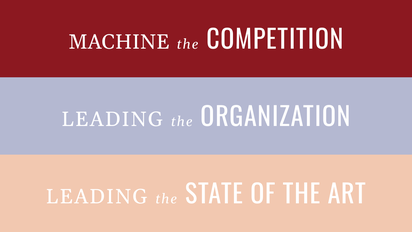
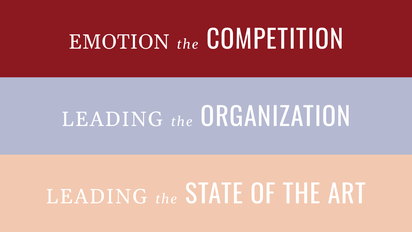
MACHINE: MACHINE -> EMOTION (119, 42)
